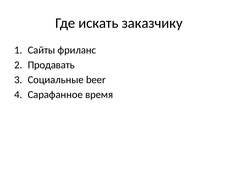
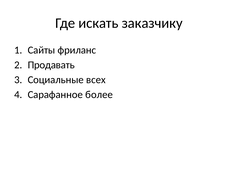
beer: beer -> всех (96, 80)
время: время -> более (99, 94)
